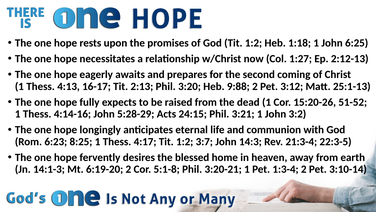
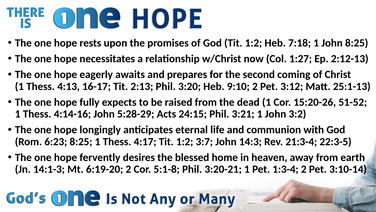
1:18: 1:18 -> 7:18 (300, 43)
John 6:25: 6:25 -> 8:25 (357, 43)
9:88: 9:88 -> 9:10 (238, 86)
